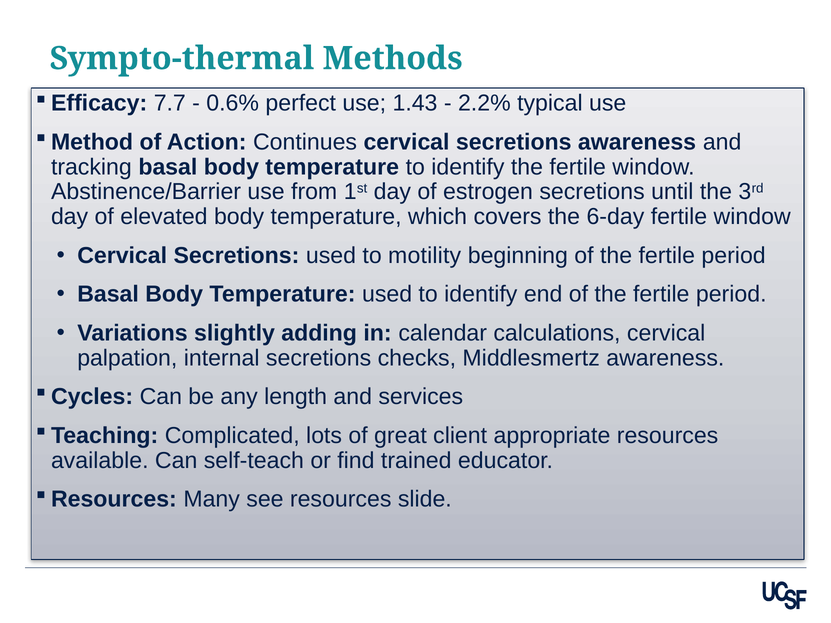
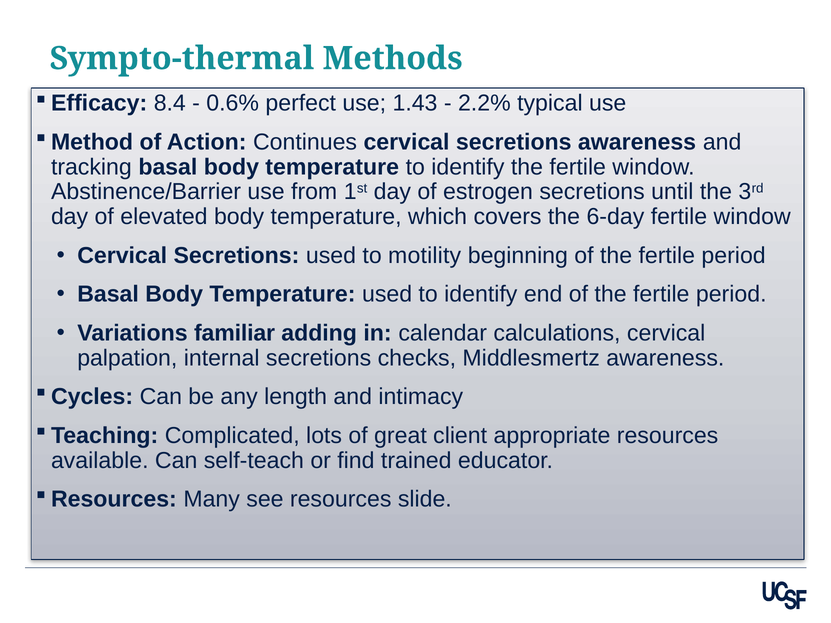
7.7: 7.7 -> 8.4 (170, 103)
slightly: slightly -> familiar (235, 333)
services: services -> intimacy (421, 397)
